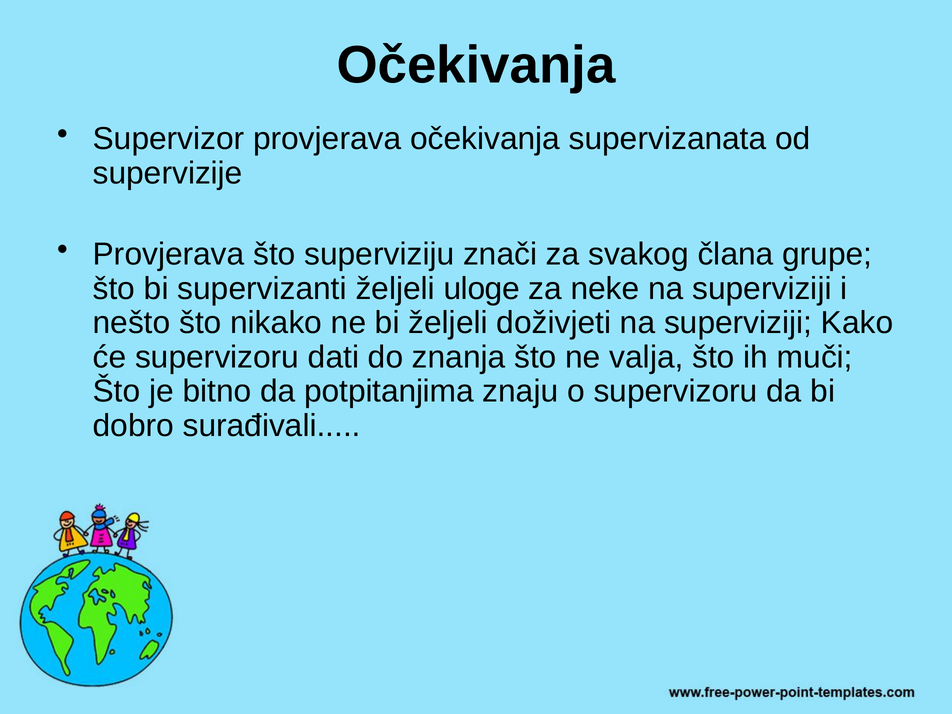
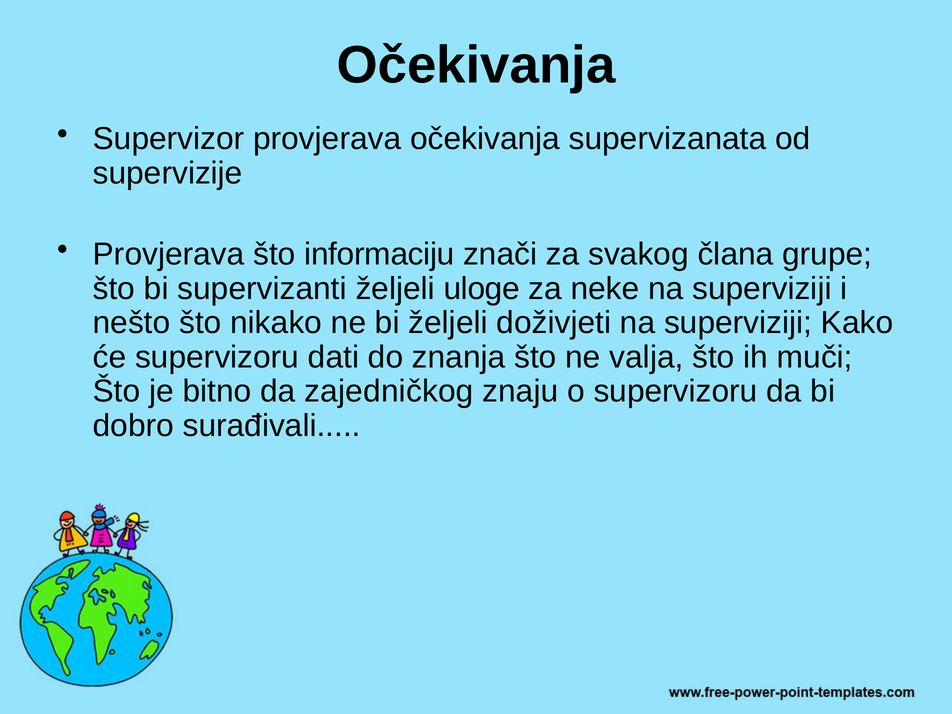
superviziju: superviziju -> informaciju (379, 254)
potpitanjima: potpitanjima -> zajedničkog (389, 391)
